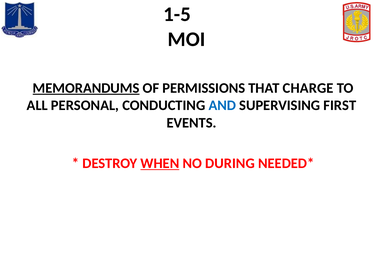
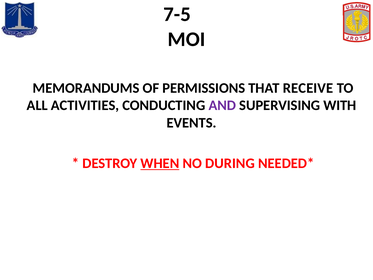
1-5: 1-5 -> 7-5 (177, 14)
MEMORANDUMS underline: present -> none (86, 88)
CHARGE: CHARGE -> RECEIVE (308, 88)
PERSONAL: PERSONAL -> ACTIVITIES (85, 105)
AND colour: blue -> purple (222, 105)
FIRST: FIRST -> WITH (340, 105)
